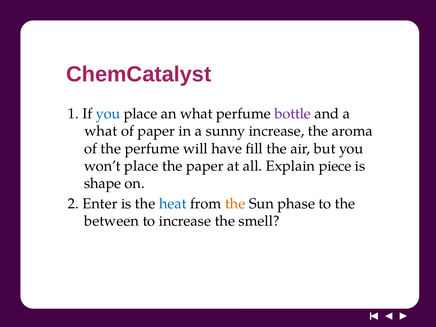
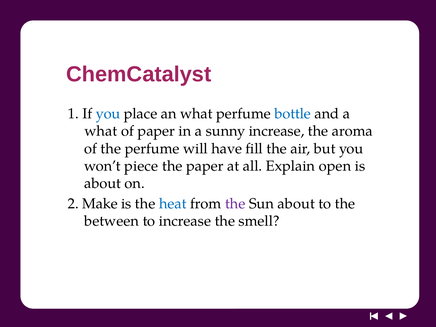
bottle colour: purple -> blue (293, 114)
won’t place: place -> piece (141, 166)
piece: piece -> open (335, 166)
shape: shape -> about (103, 183)
Enter: Enter -> Make (100, 204)
the colour: orange -> purple (235, 204)
Sun phase: phase -> about (296, 204)
